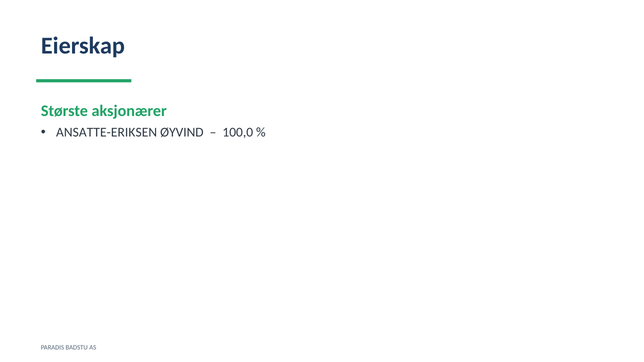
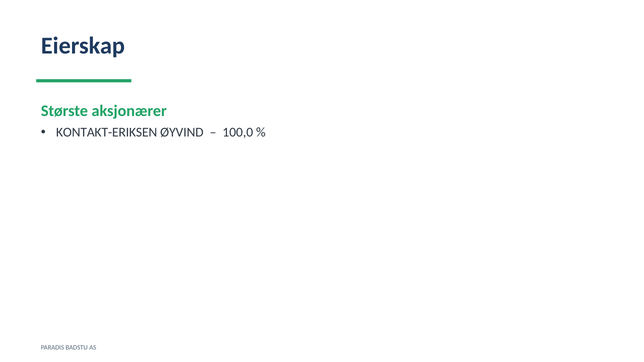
ANSATTE-ERIKSEN: ANSATTE-ERIKSEN -> KONTAKT-ERIKSEN (107, 132)
